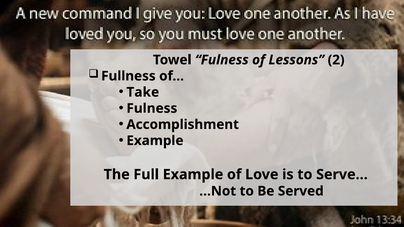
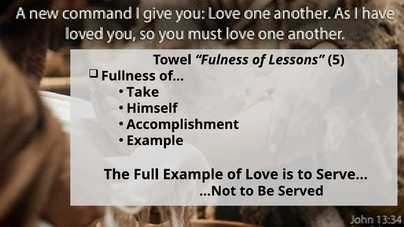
2: 2 -> 5 (336, 60)
Fulness: Fulness -> Himself (152, 108)
